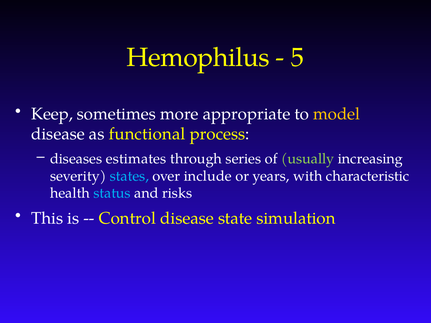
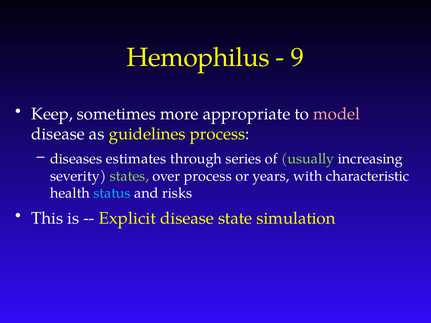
5: 5 -> 9 (298, 58)
model colour: yellow -> pink (337, 114)
functional: functional -> guidelines (147, 134)
states colour: light blue -> light green (129, 176)
over include: include -> process (208, 176)
Control: Control -> Explicit (127, 218)
